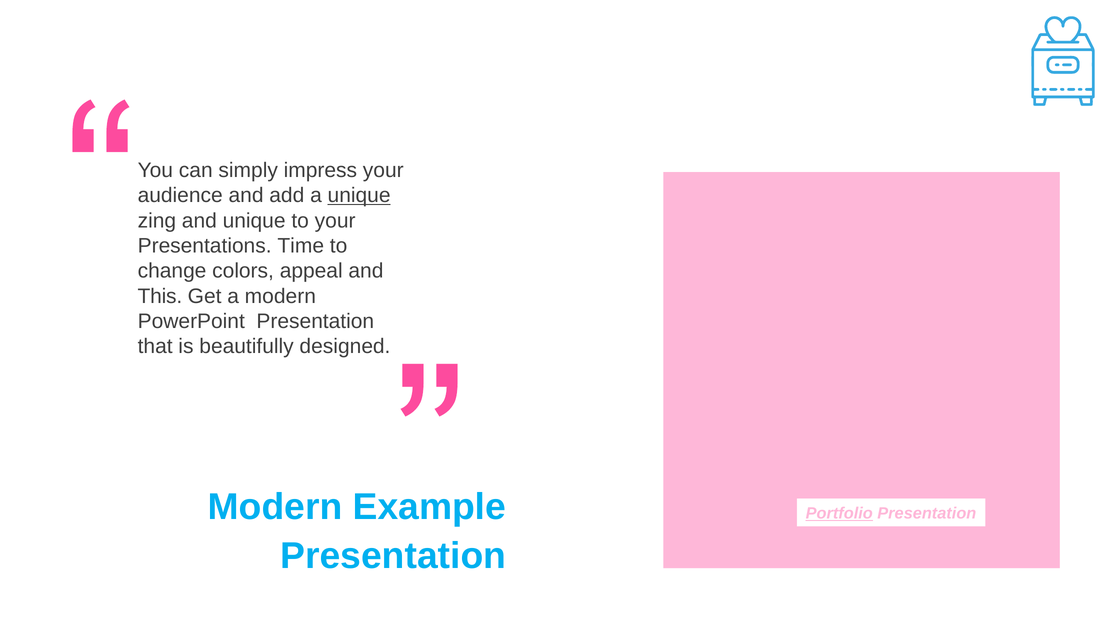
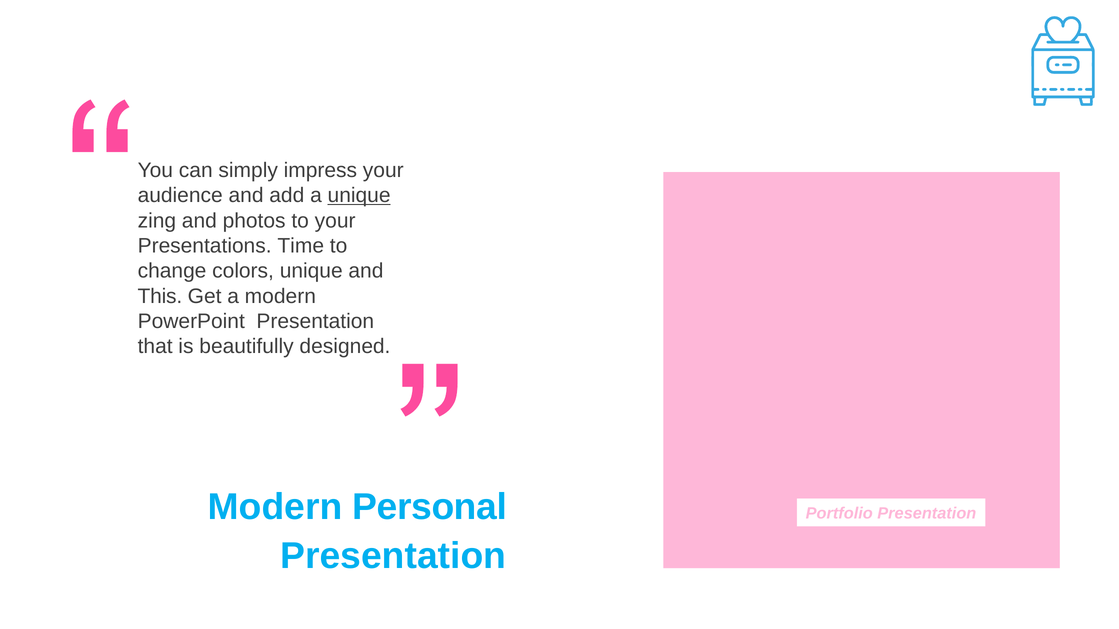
and unique: unique -> photos (254, 221)
colors appeal: appeal -> unique (311, 271)
Example: Example -> Personal (430, 507)
Portfolio underline: present -> none (839, 514)
